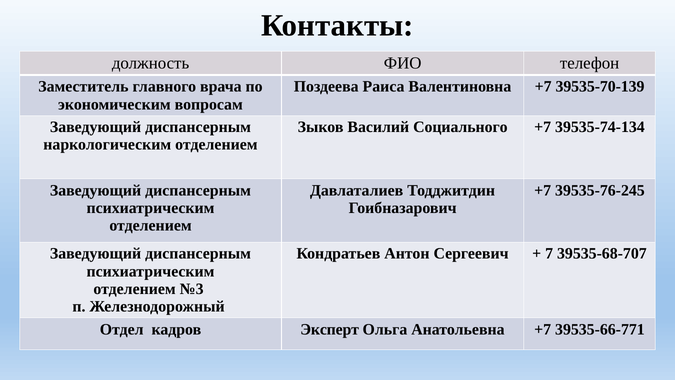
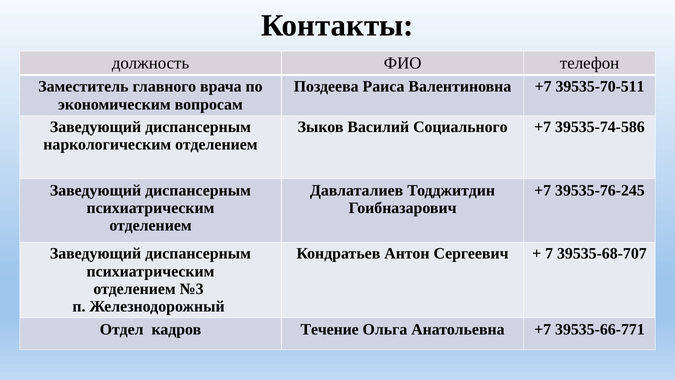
39535-70-139: 39535-70-139 -> 39535-70-511 (600, 87)
39535-74-134: 39535-74-134 -> 39535-74-586 (600, 127)
Эксперт: Эксперт -> Течение (330, 329)
